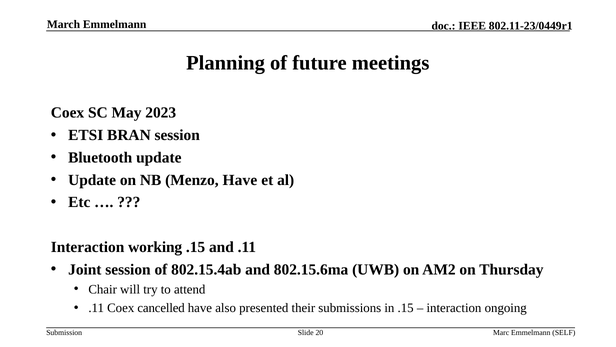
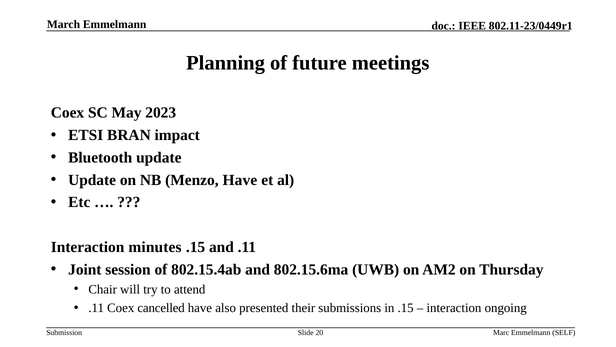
BRAN session: session -> impact (177, 135)
working: working -> minutes (155, 247)
